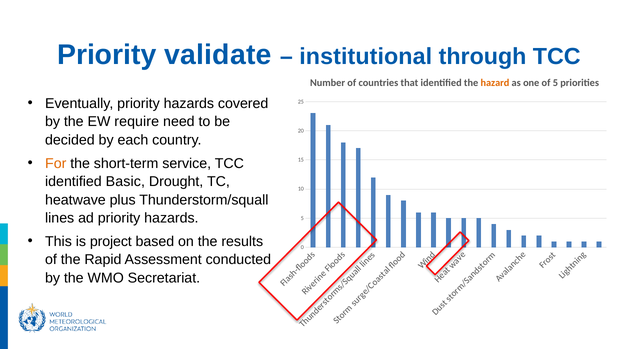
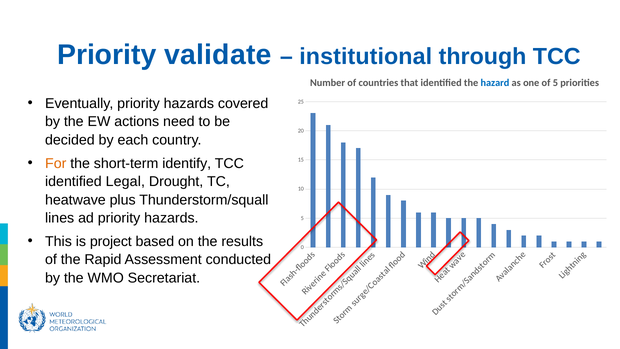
hazard colour: orange -> blue (495, 83)
require: require -> actions (137, 122)
service: service -> identify (187, 163)
Basic: Basic -> Legal (125, 181)
